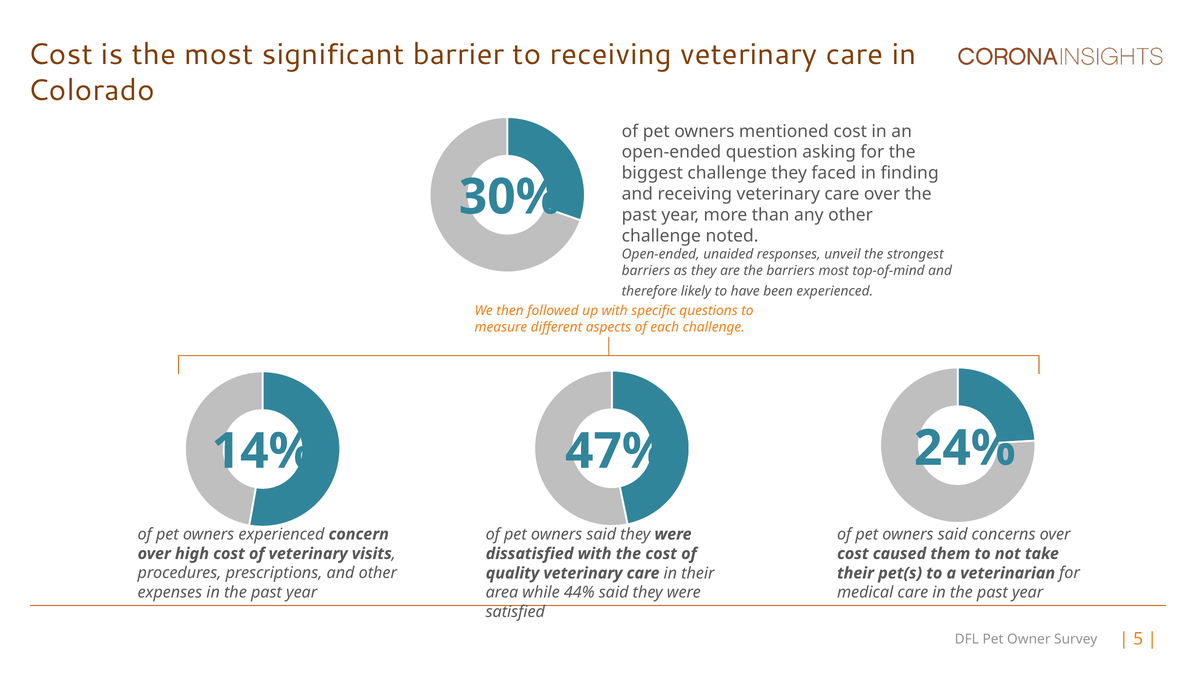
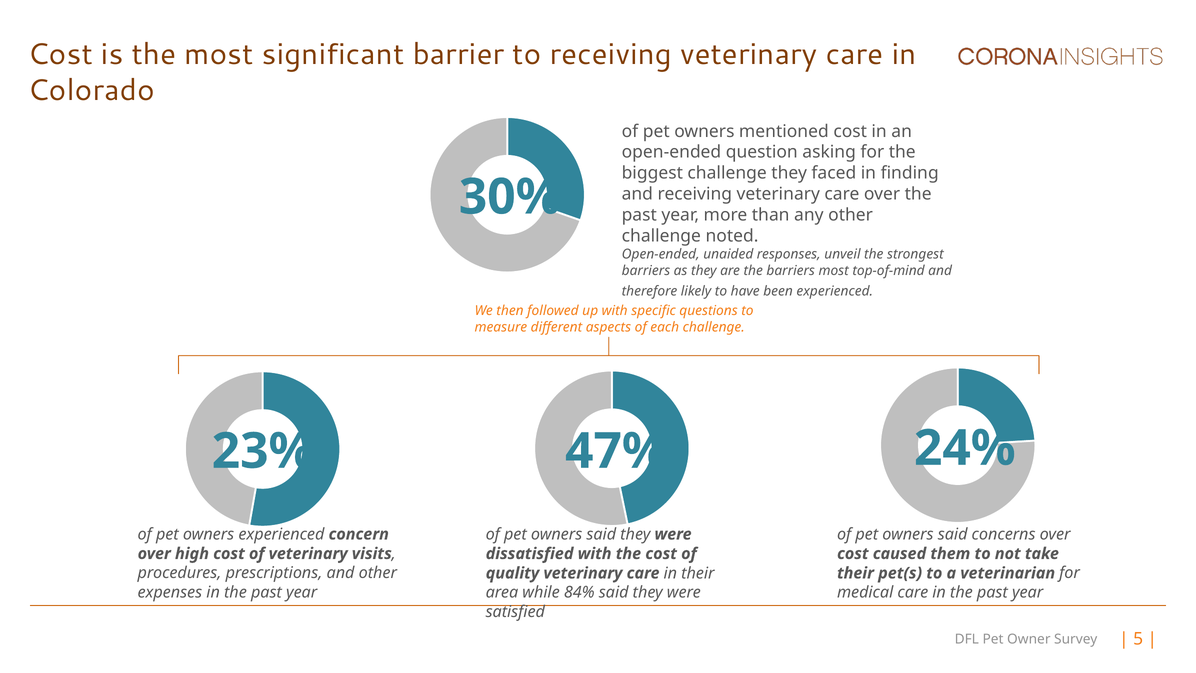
14%: 14% -> 23% (263, 451)
44%: 44% -> 84% (579, 592)
